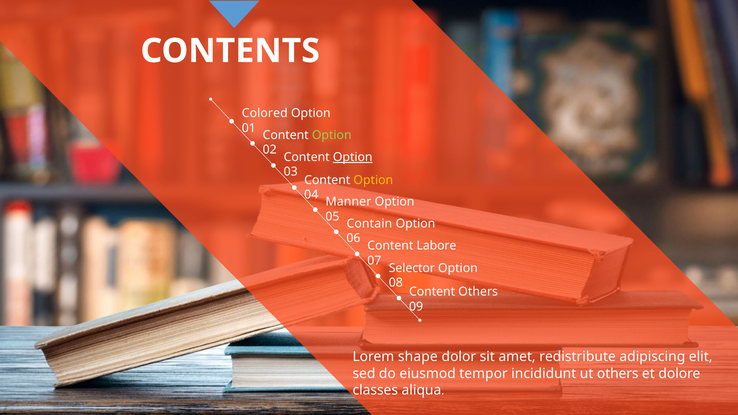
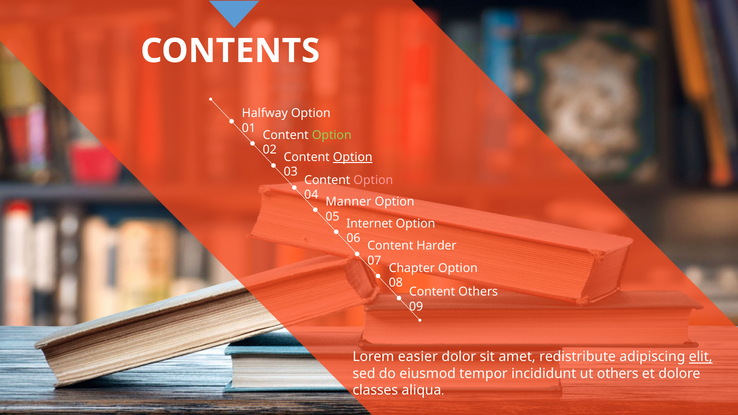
Colored: Colored -> Halfway (265, 113)
Option colour: yellow -> pink (373, 180)
Contain: Contain -> Internet (369, 224)
Labore: Labore -> Harder (436, 246)
Selector: Selector -> Chapter (412, 268)
shape: shape -> easier (418, 357)
elit underline: none -> present (701, 357)
